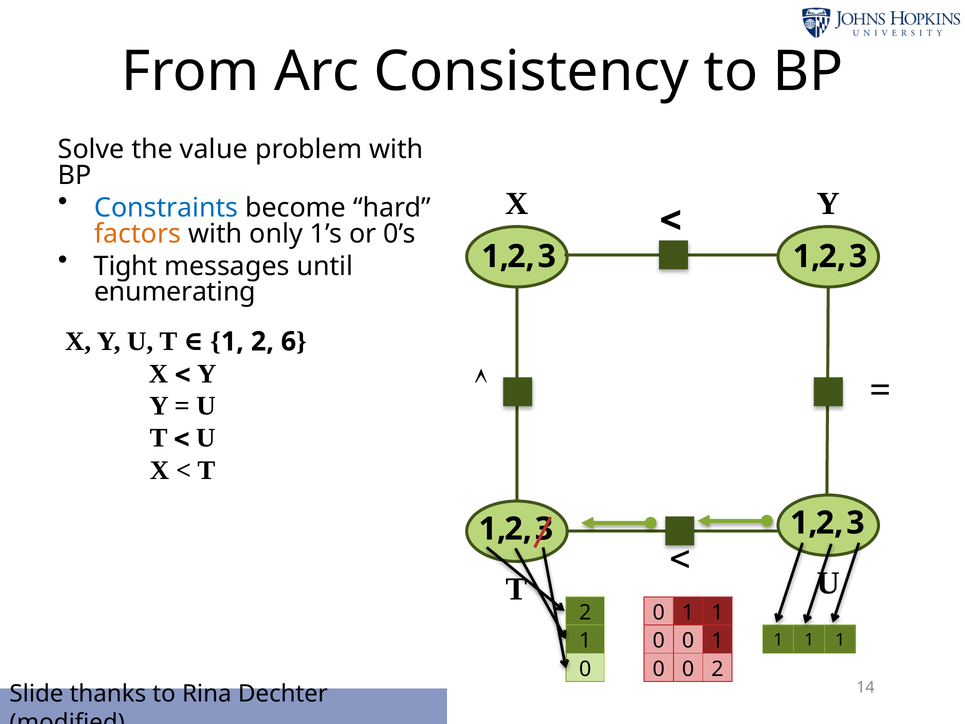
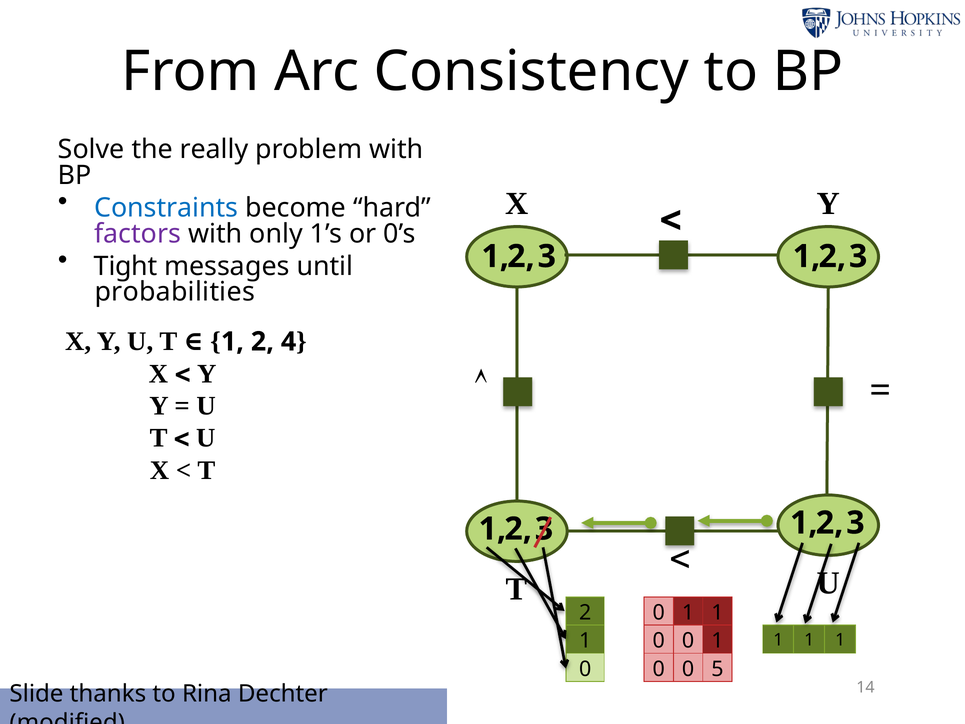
value: value -> really (214, 149)
factors colour: orange -> purple (138, 234)
enumerating: enumerating -> probabilities (175, 292)
6: 6 -> 4 (289, 341)
0 2: 2 -> 5 (717, 669)
